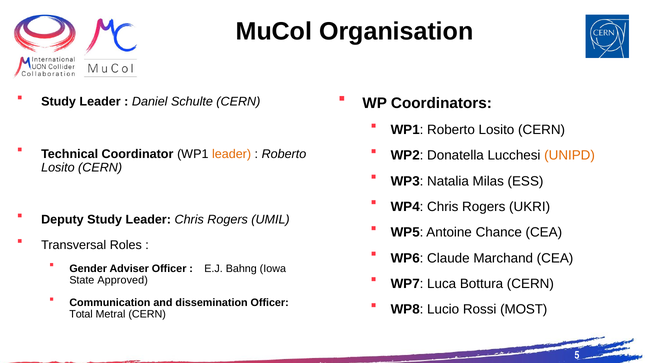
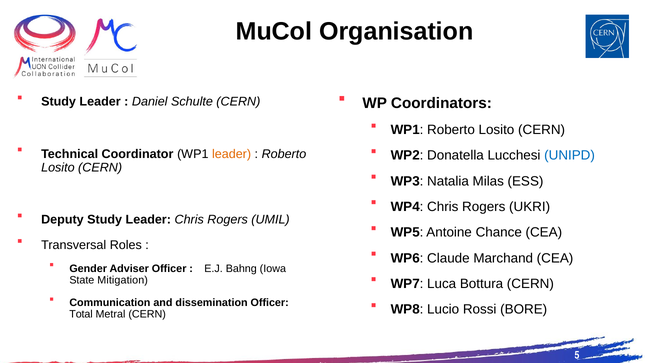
UNIPD colour: orange -> blue (570, 155)
Approved: Approved -> Mitigation (123, 280)
MOST: MOST -> BORE (524, 309)
